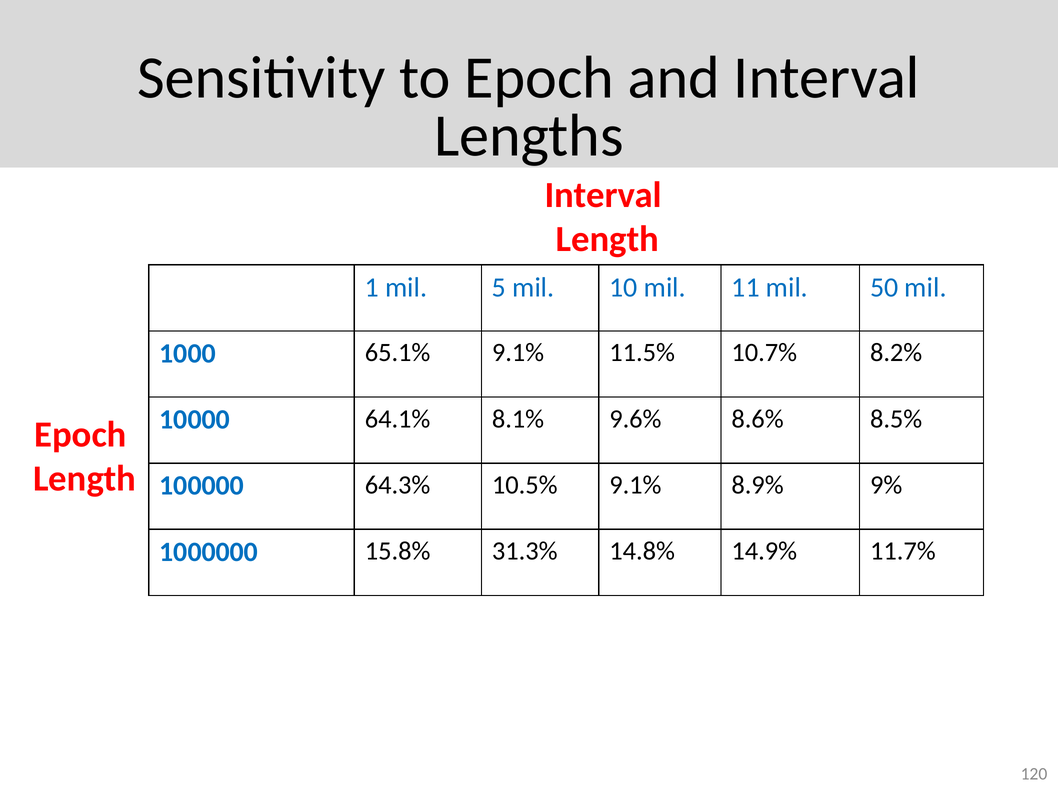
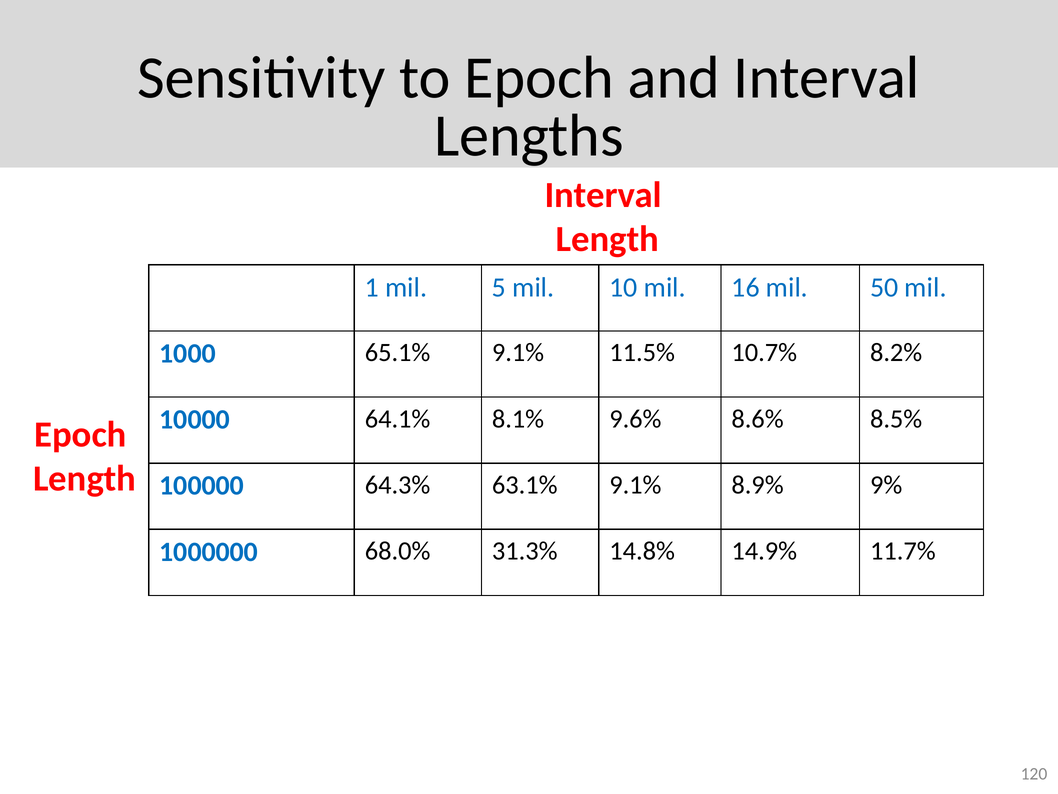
11: 11 -> 16 (746, 287)
10.5%: 10.5% -> 63.1% (525, 485)
15.8%: 15.8% -> 68.0% (398, 551)
